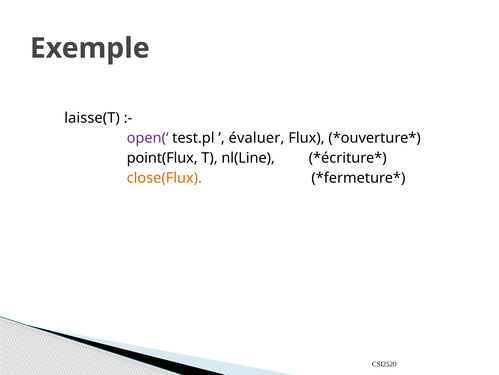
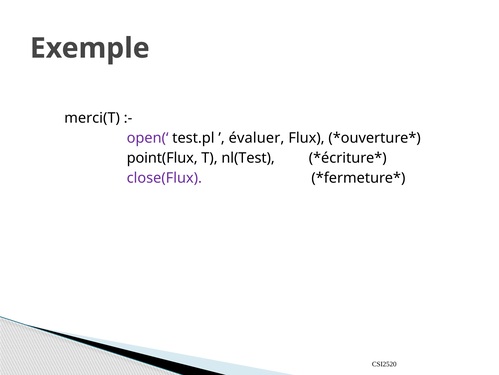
laisse(T: laisse(T -> merci(T (92, 118)
nl(Line: nl(Line -> nl(Test (248, 158)
close(Flux colour: orange -> purple (164, 178)
